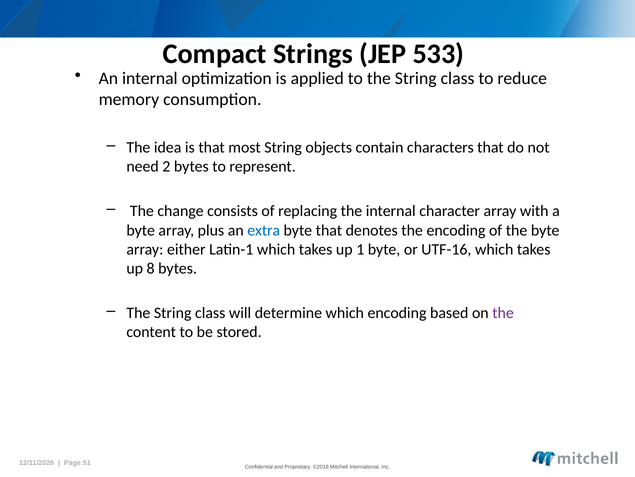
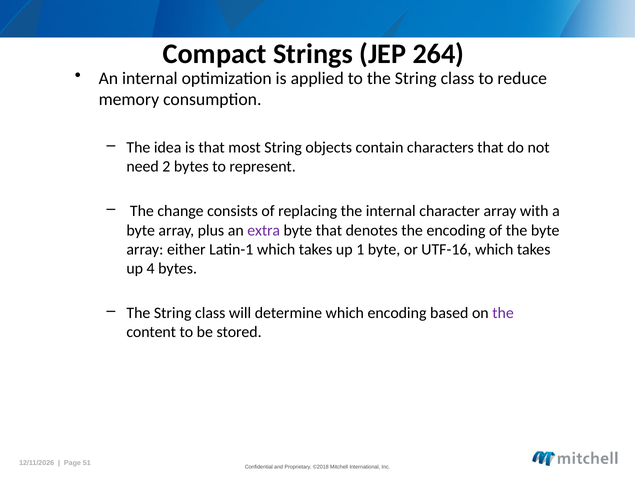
533: 533 -> 264 (438, 54)
extra colour: blue -> purple (264, 230)
8: 8 -> 4 (151, 268)
